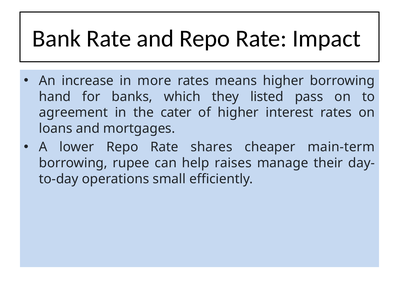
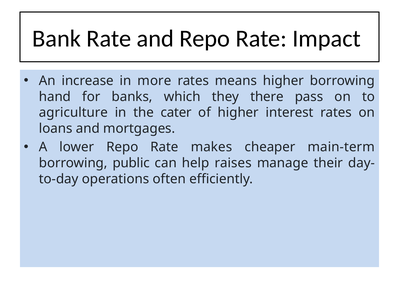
listed: listed -> there (267, 97)
agreement: agreement -> agriculture (73, 113)
shares: shares -> makes (211, 147)
rupee: rupee -> public (131, 163)
small: small -> often (169, 179)
